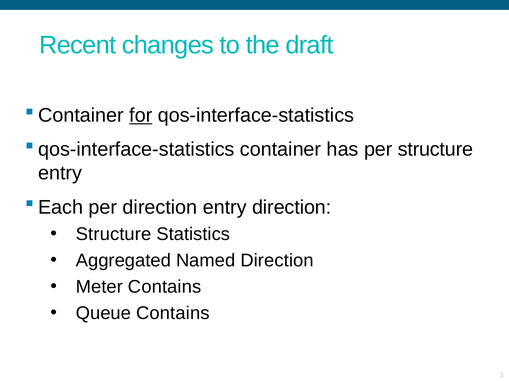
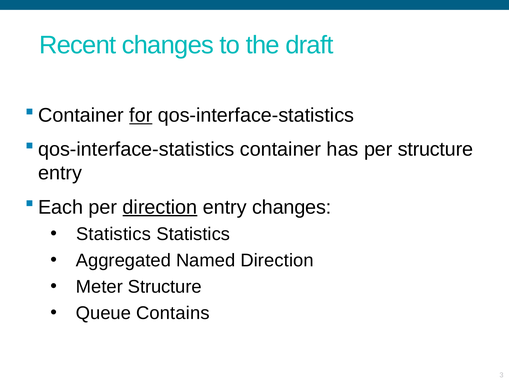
direction underline: none -> present (160, 208)
entry direction: direction -> changes (292, 208)
Structure: Structure -> Statistics (114, 235)
Meter Contains: Contains -> Structure (165, 287)
